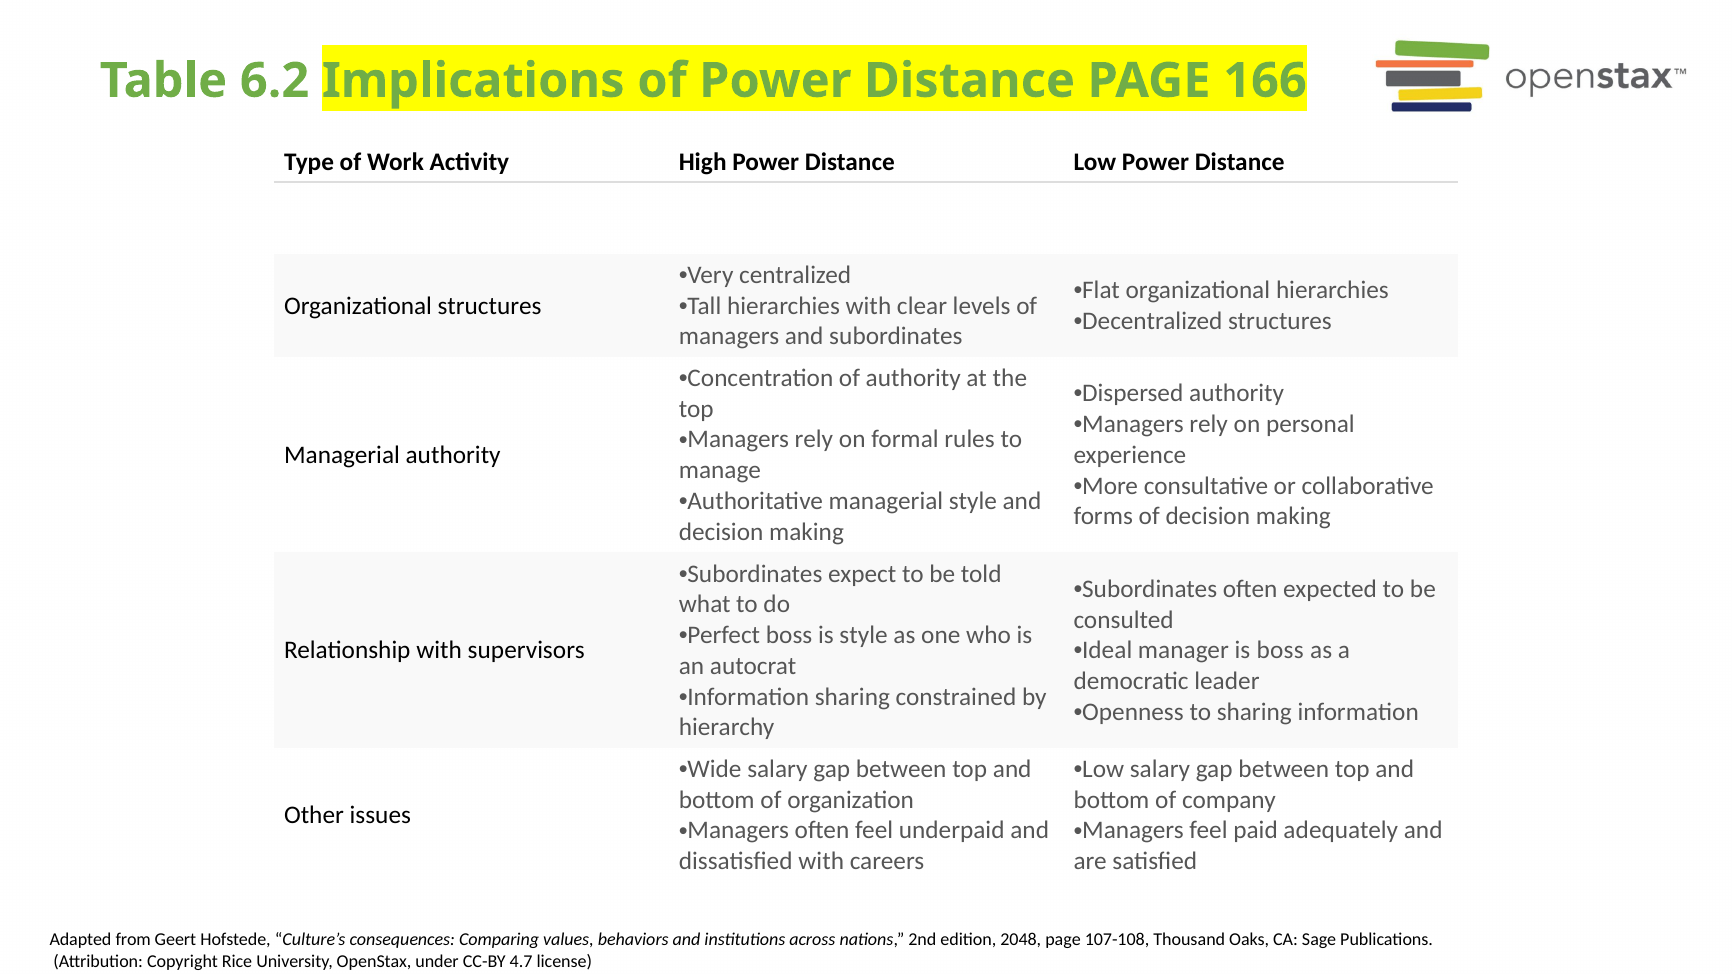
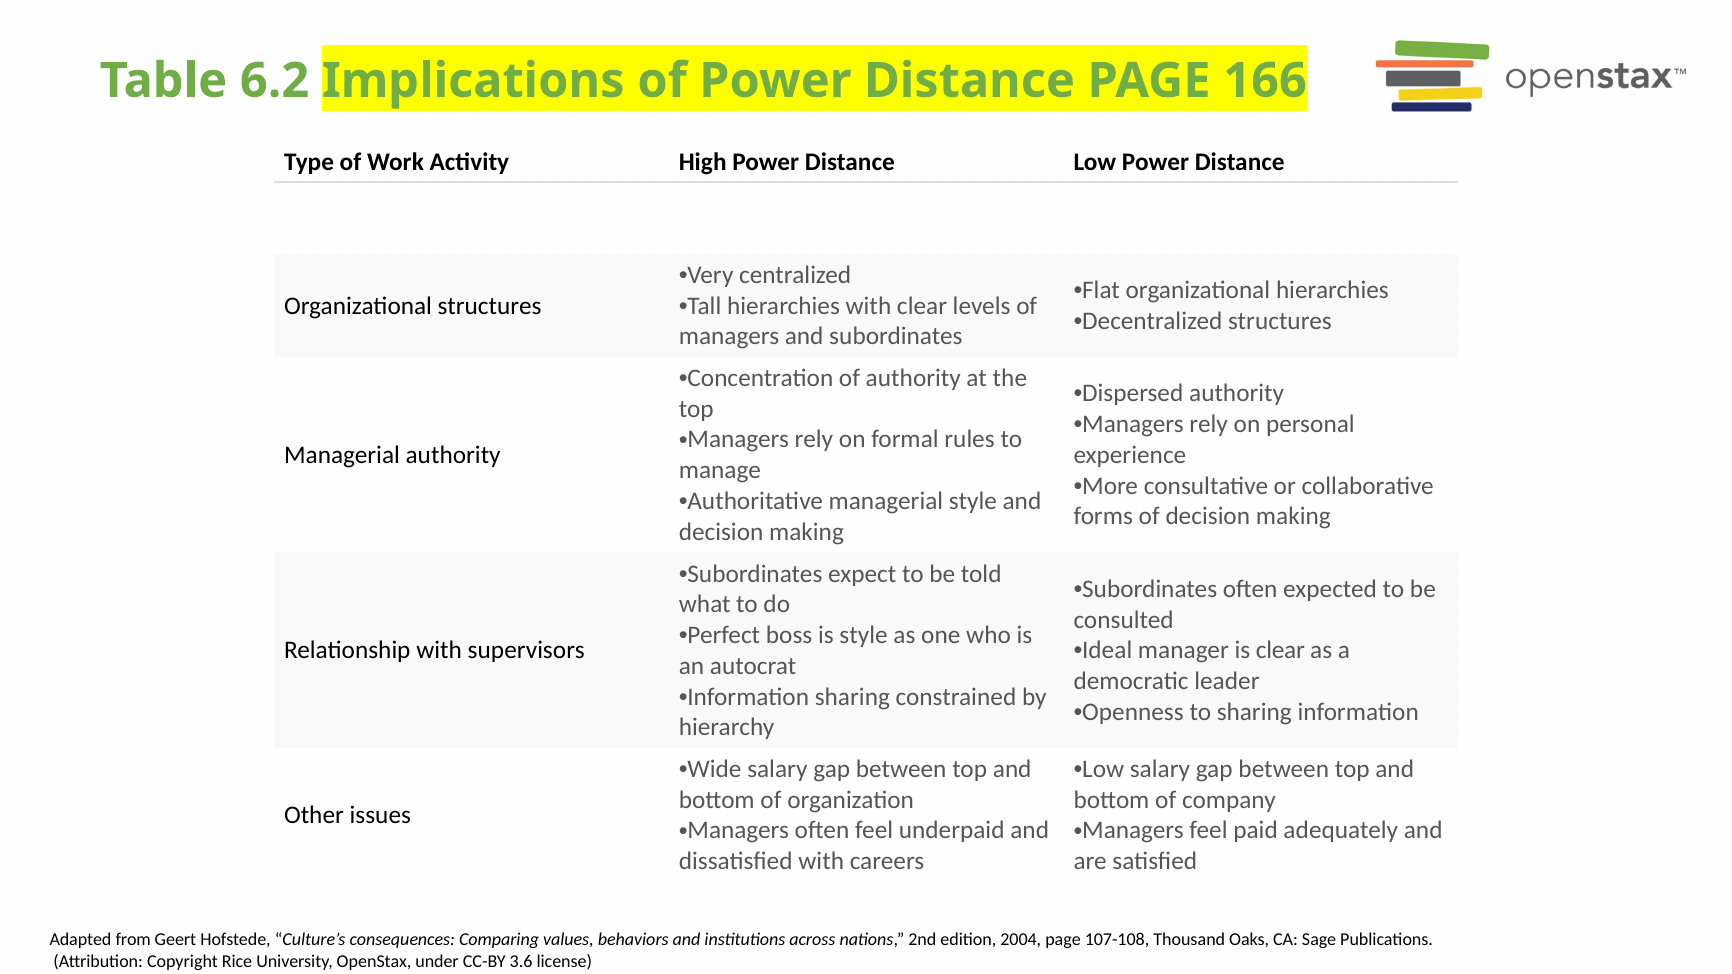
is boss: boss -> clear (1280, 651)
2048: 2048 -> 2004 (1021, 940)
4.7: 4.7 -> 3.6 (521, 962)
